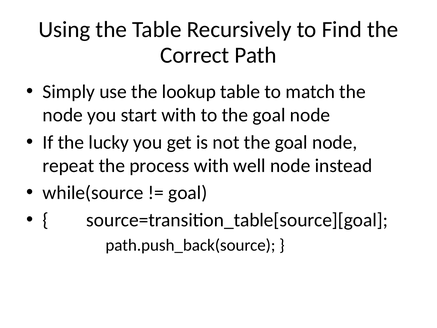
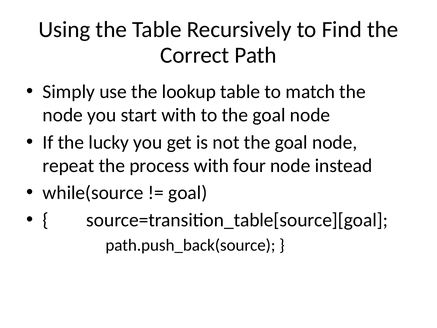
well: well -> four (250, 165)
